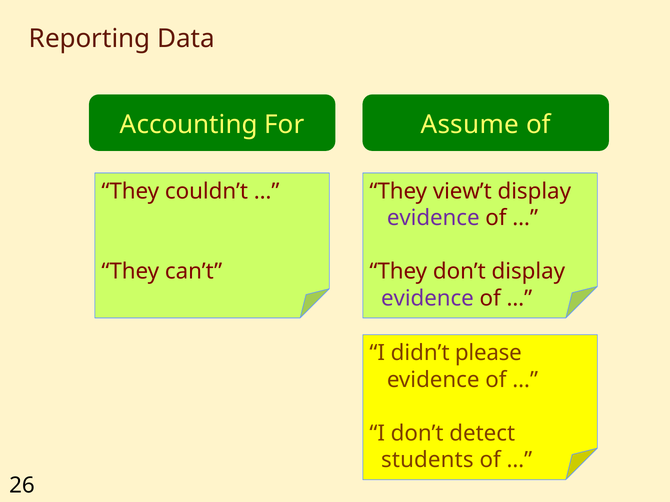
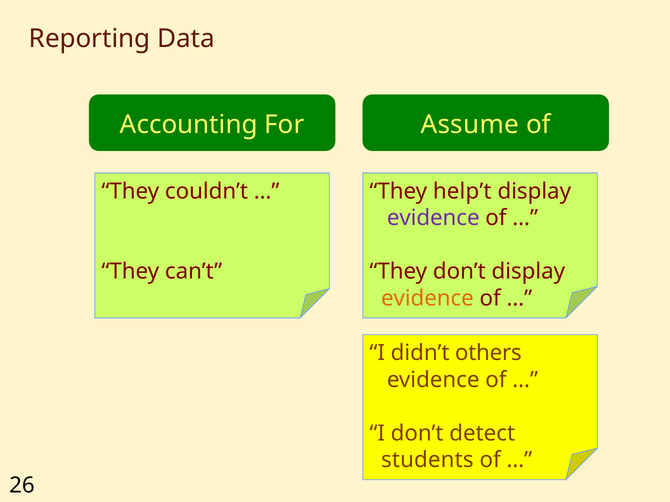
view’t: view’t -> help’t (462, 191)
evidence colour: purple -> orange (427, 299)
please: please -> others (488, 353)
